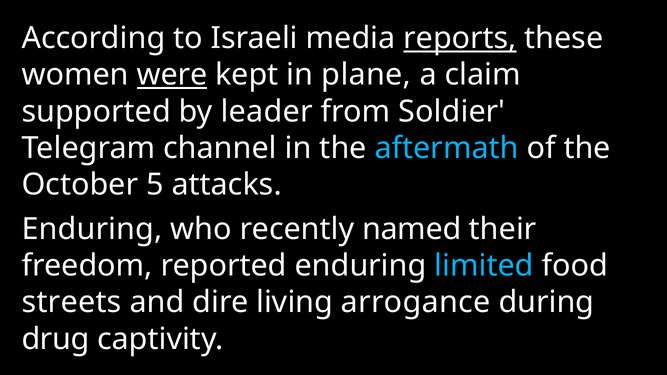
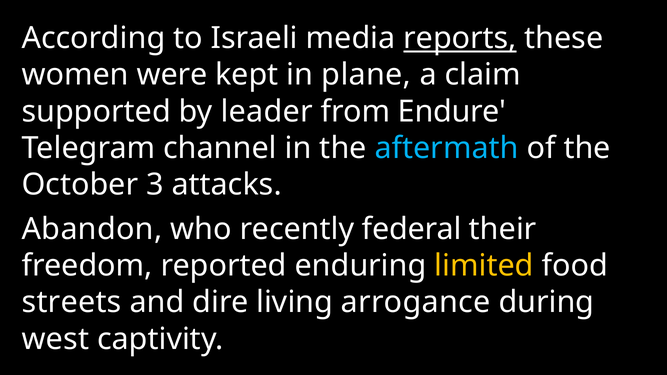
were underline: present -> none (172, 75)
Soldier: Soldier -> Endure (452, 112)
5: 5 -> 3 (155, 185)
Enduring: Enduring -> Abandon (92, 229)
named: named -> federal (412, 229)
limited colour: light blue -> yellow (484, 266)
drug: drug -> west (55, 339)
